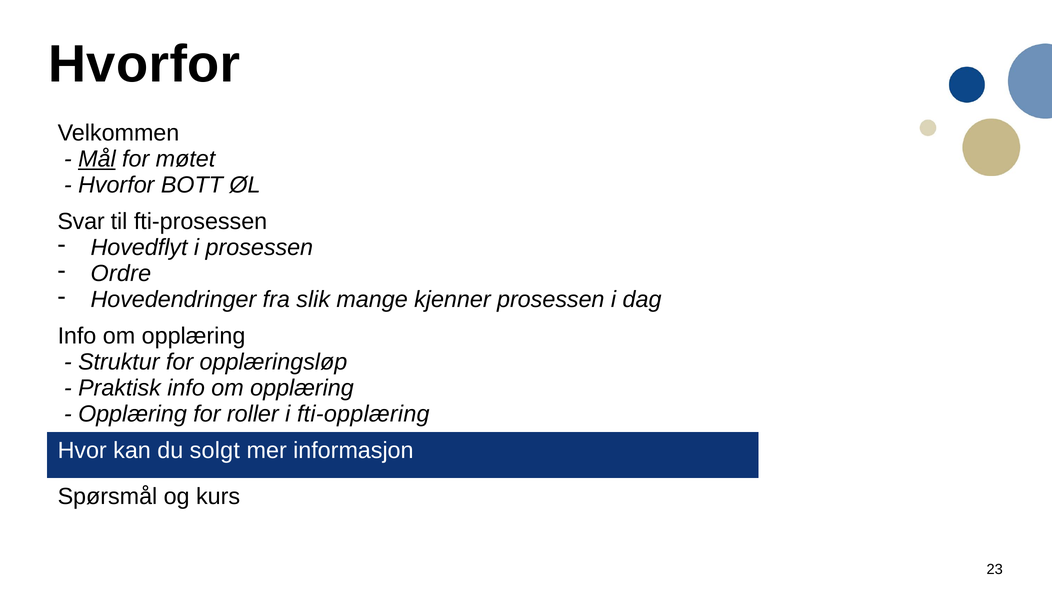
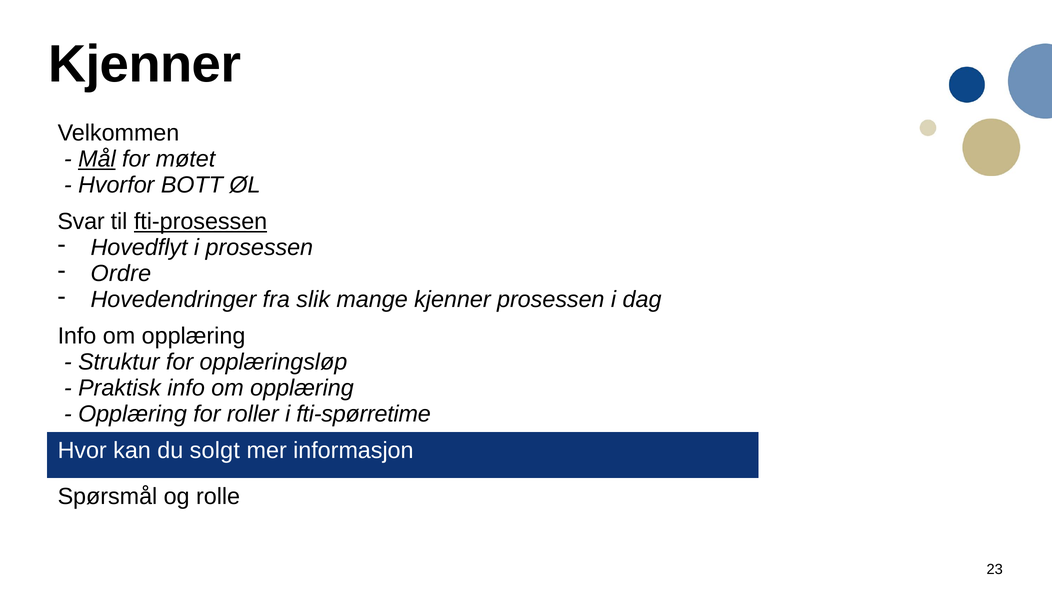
Hvorfor: Hvorfor -> Kjenner (145, 64)
fti-prosessen underline: none -> present (201, 221)
fti-opplæring: fti-opplæring -> fti-spørretime (364, 414)
kurs: kurs -> rolle (218, 496)
